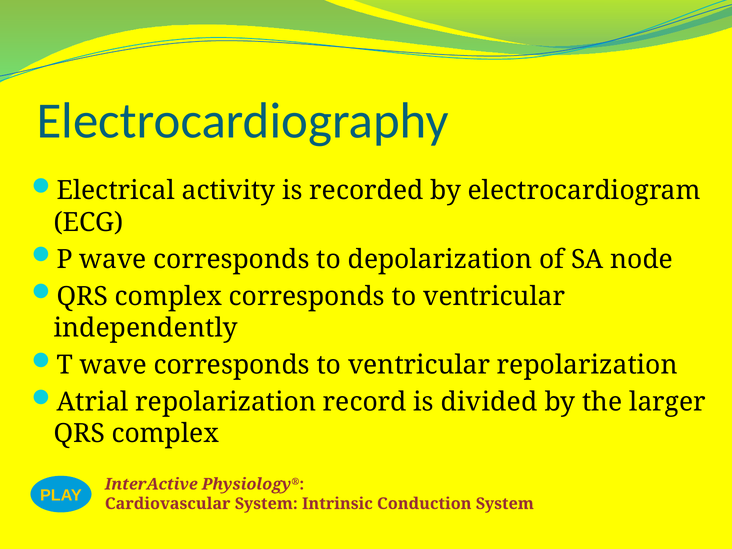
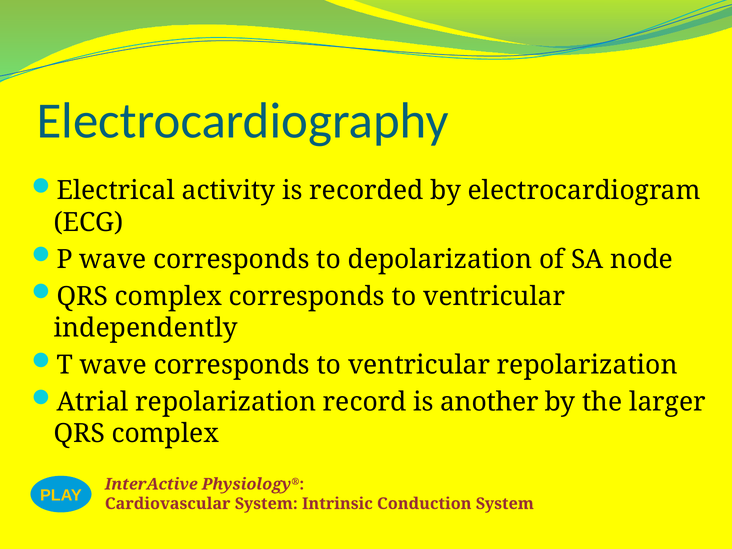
divided: divided -> another (489, 402)
